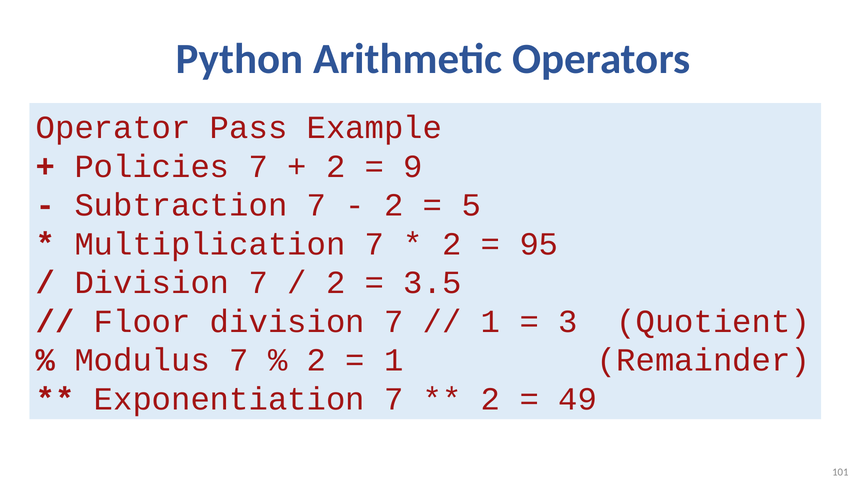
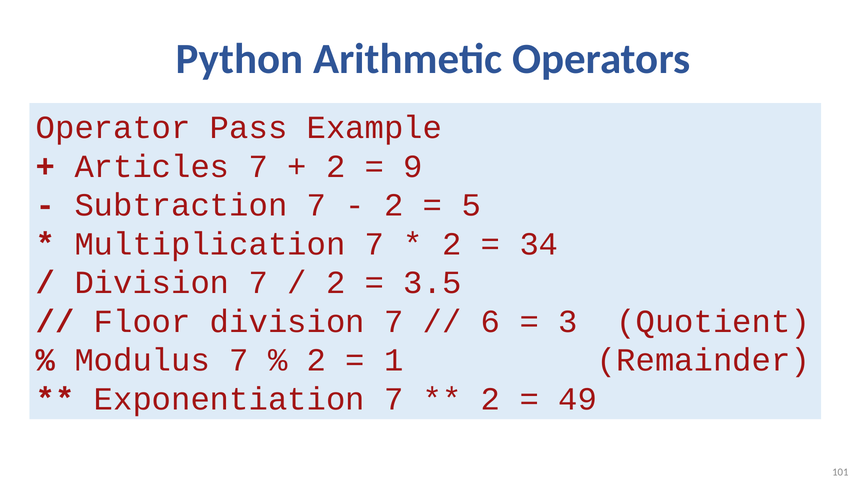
Policies: Policies -> Articles (152, 166)
95: 95 -> 34 (539, 244)
1: 1 -> 6 (491, 321)
